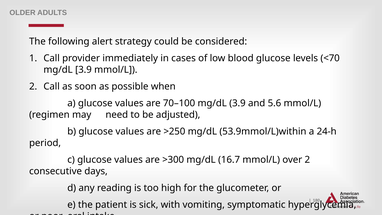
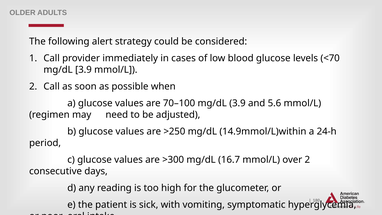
53.9mmol/L)within: 53.9mmol/L)within -> 14.9mmol/L)within (263, 131)
